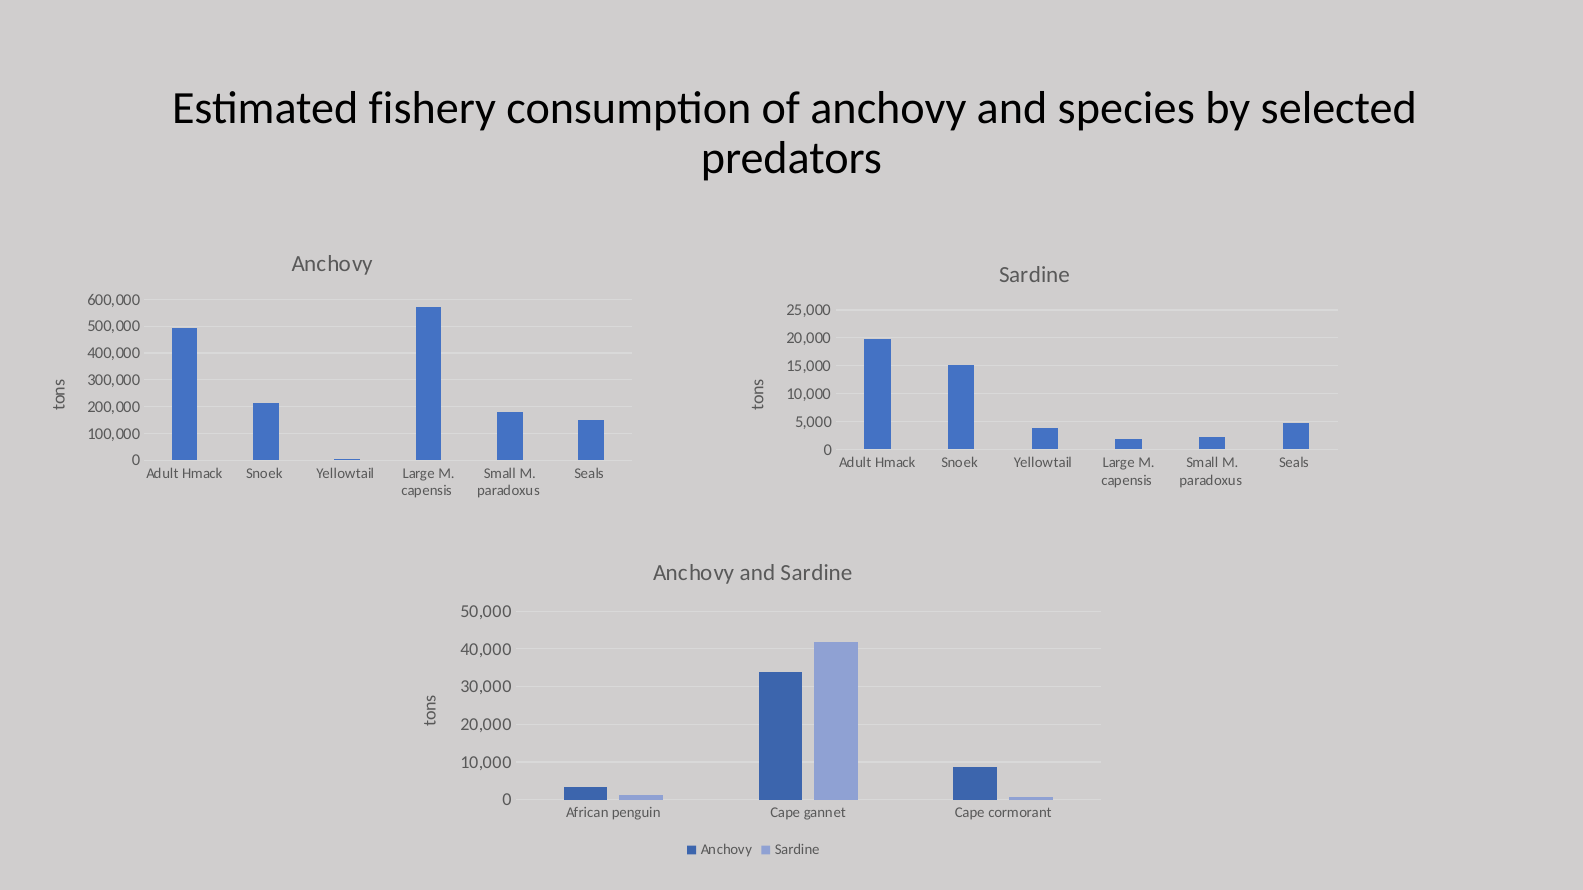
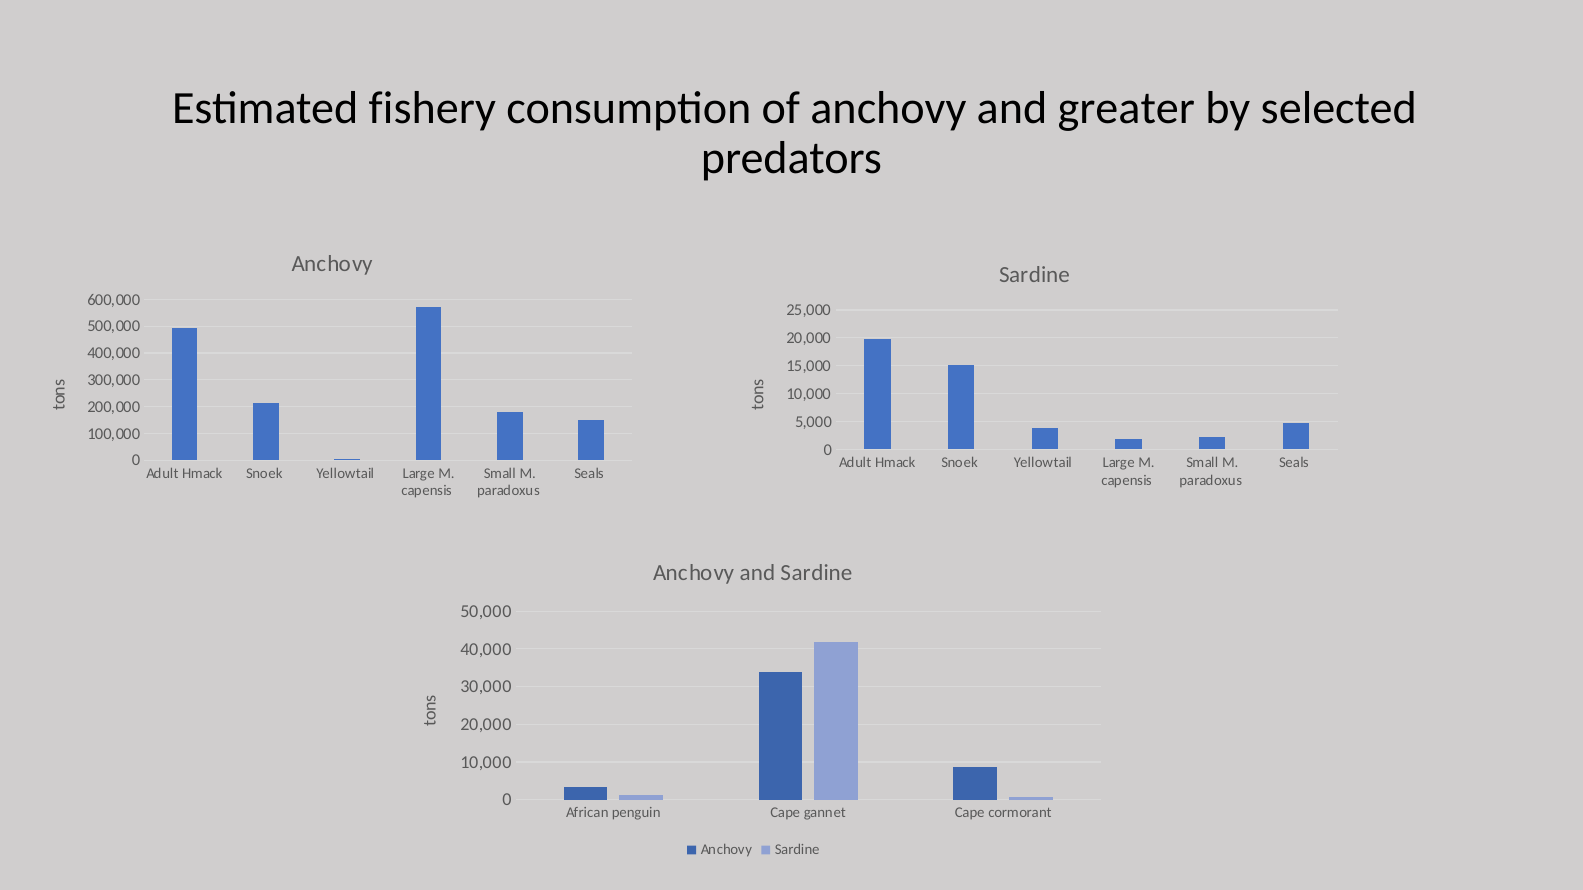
species: species -> greater (1126, 108)
